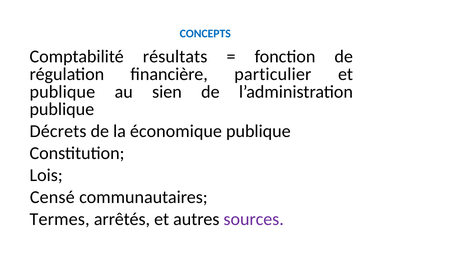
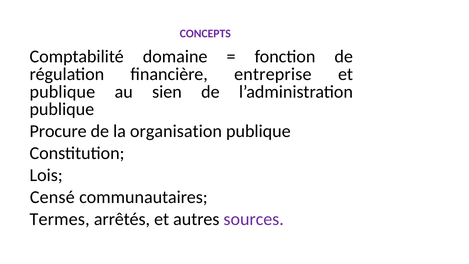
CONCEPTS colour: blue -> purple (205, 34)
résultats: résultats -> domaine (175, 57)
particulier: particulier -> entreprise (273, 74)
Décrets: Décrets -> Procure (58, 131)
économique: économique -> organisation (176, 131)
